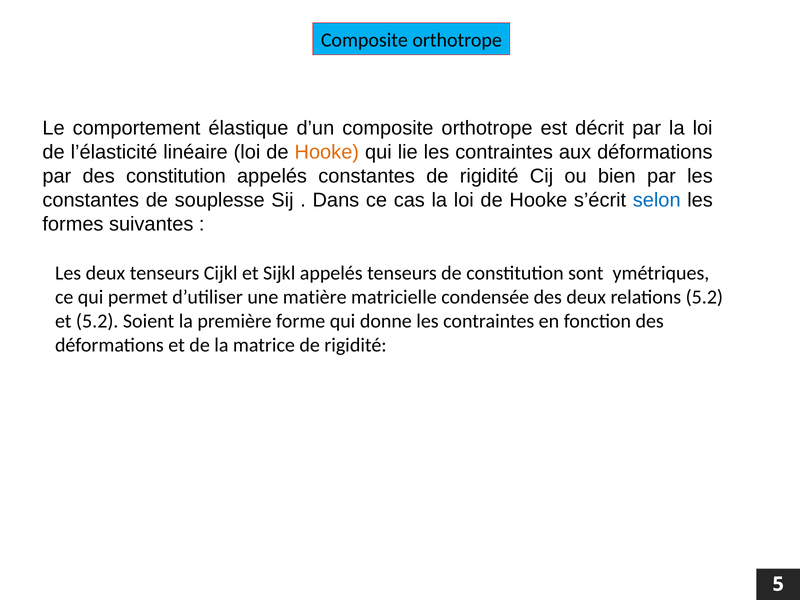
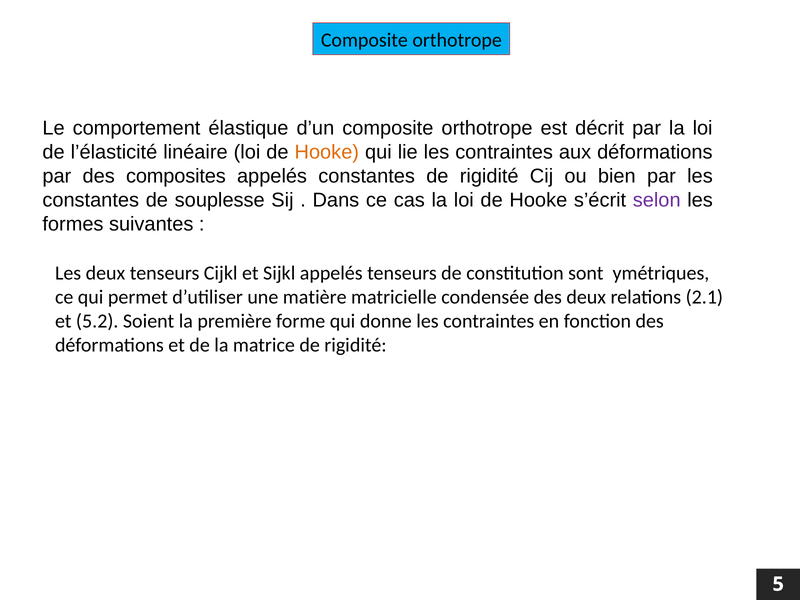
des constitution: constitution -> composites (176, 176)
selon colour: blue -> purple (657, 200)
relations 5.2: 5.2 -> 2.1 (704, 297)
